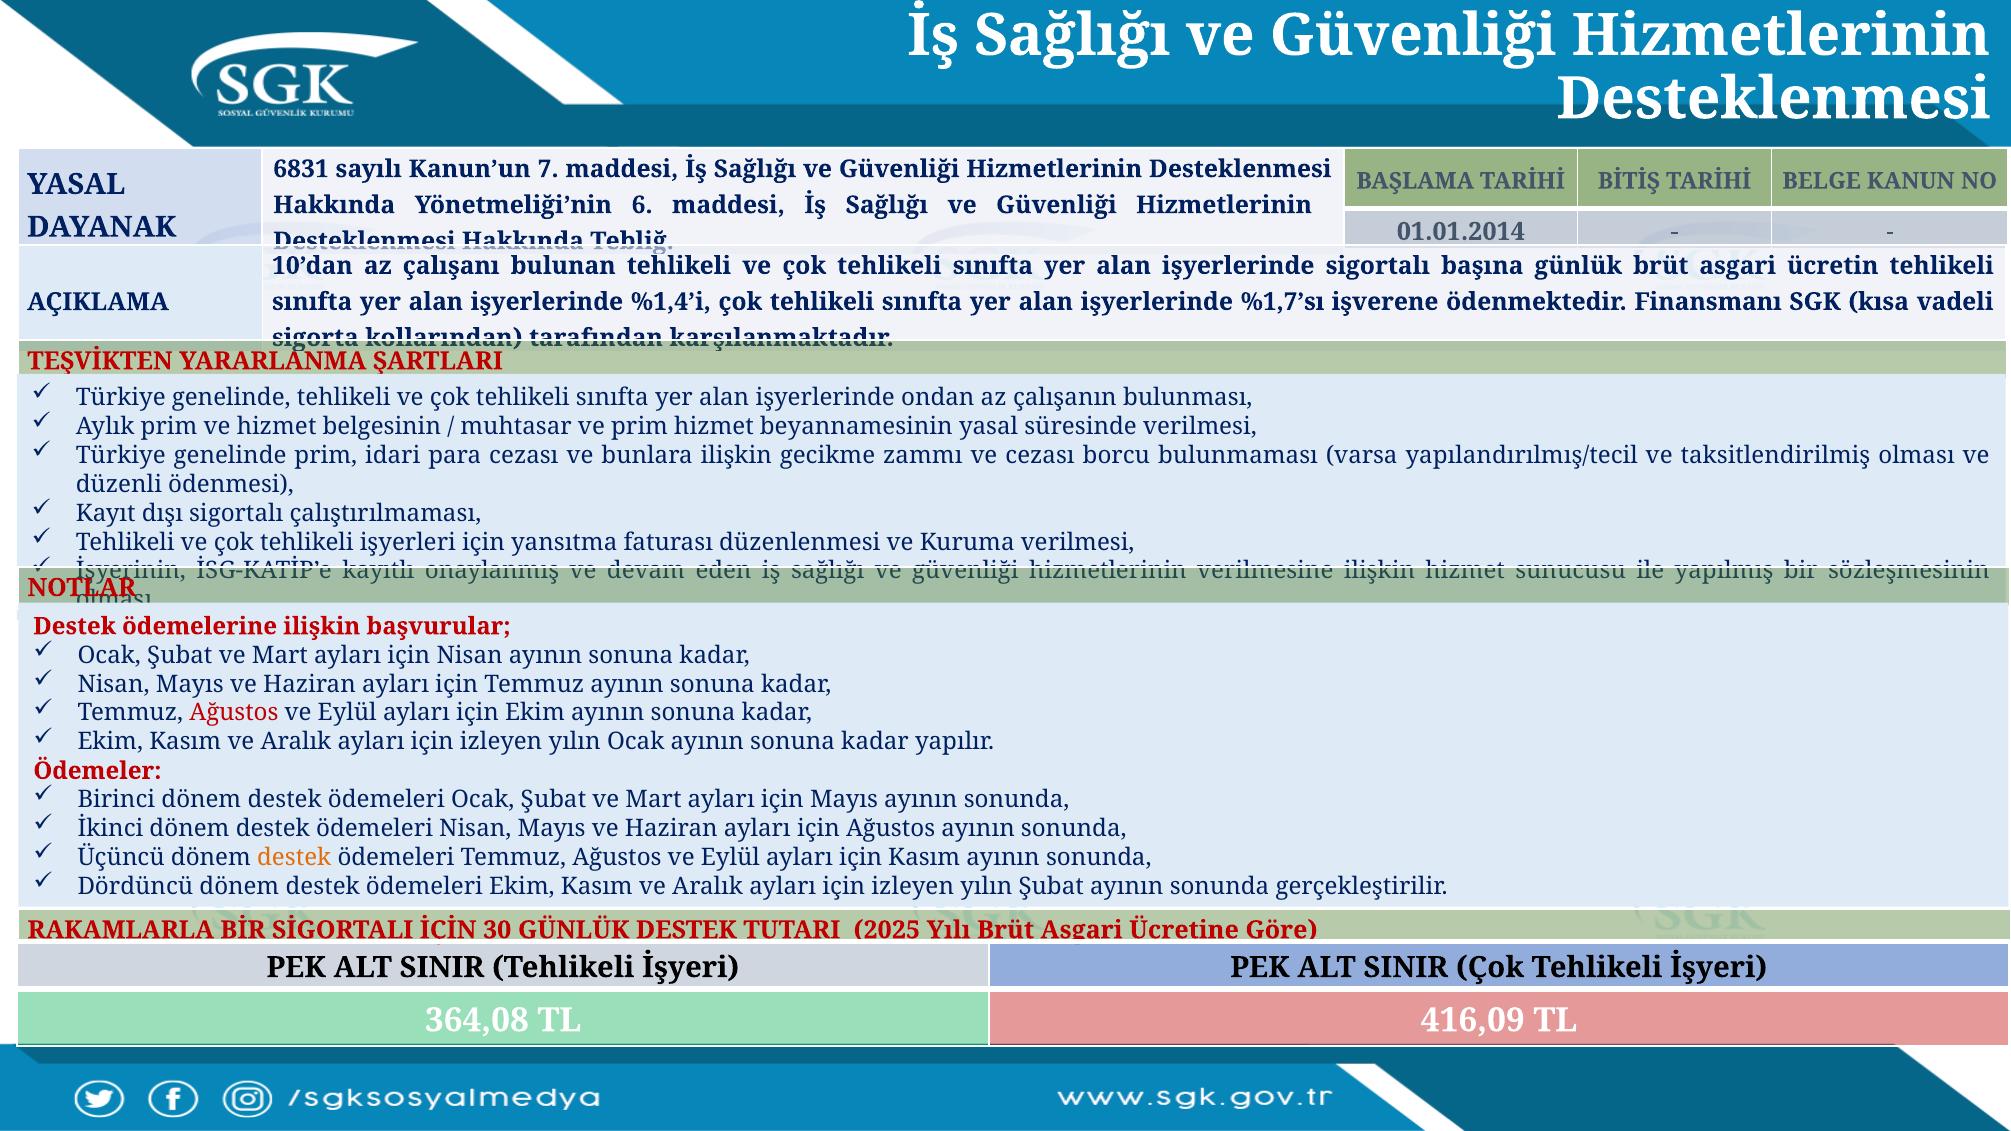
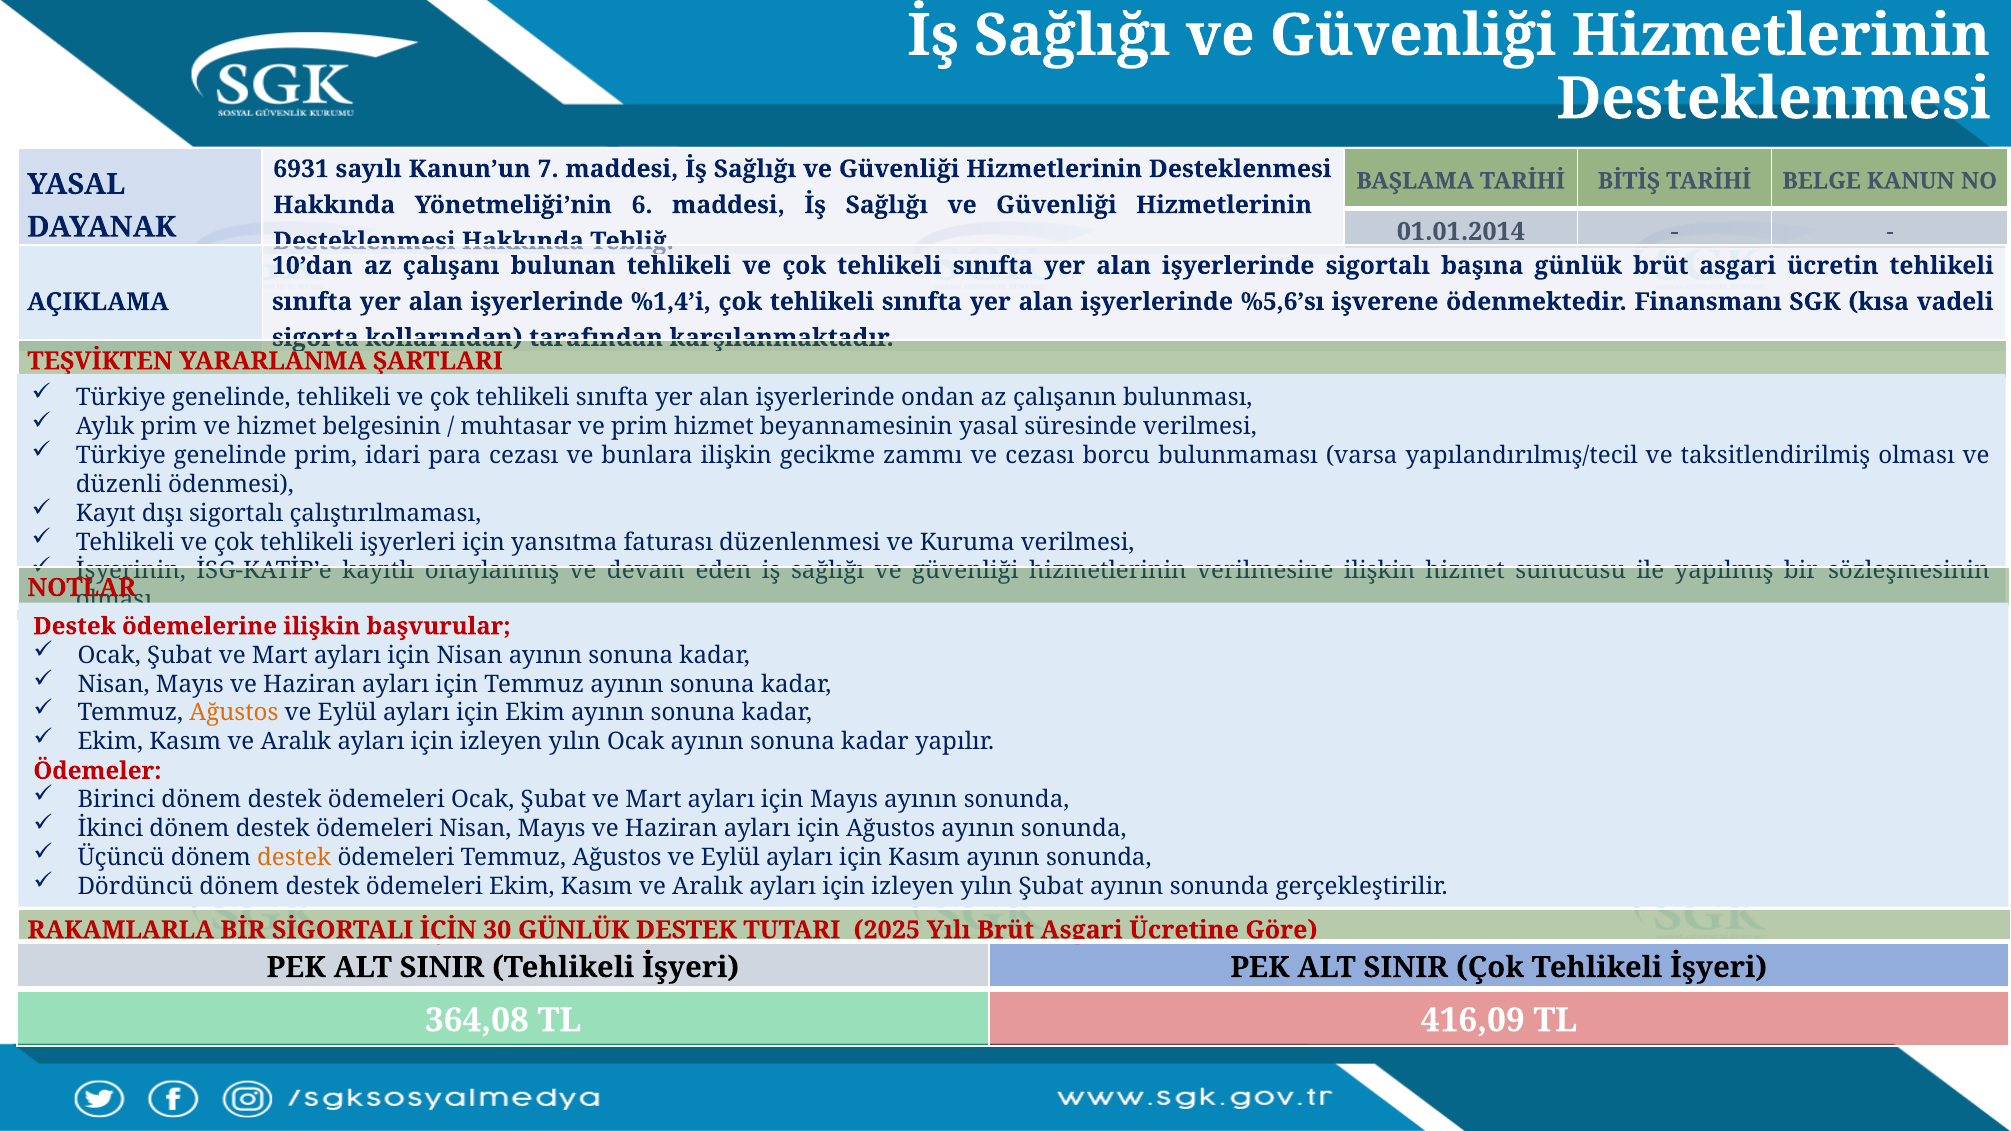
6831: 6831 -> 6931 (301, 169)
%1,7’sı: %1,7’sı -> %5,6’sı (1282, 302)
Ağustos colour: red -> orange (234, 713)
